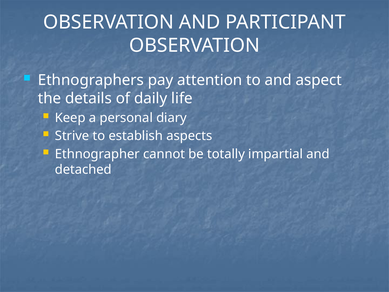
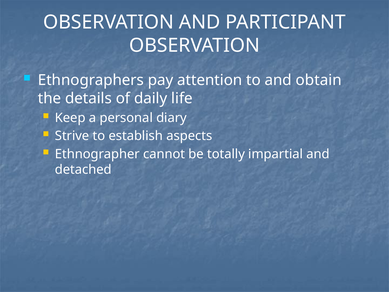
aspect: aspect -> obtain (319, 80)
